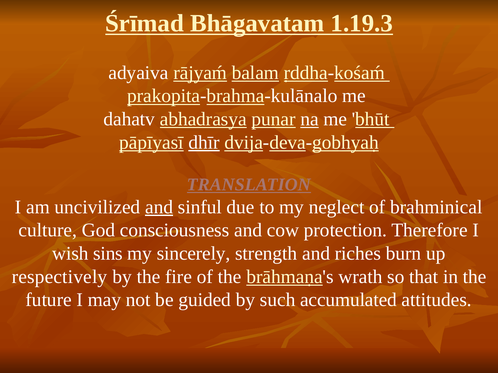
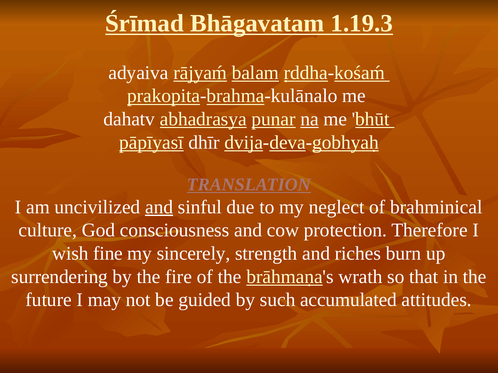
dhīr underline: present -> none (204, 143)
sins: sins -> fine (108, 254)
respectively: respectively -> surrendering (60, 277)
